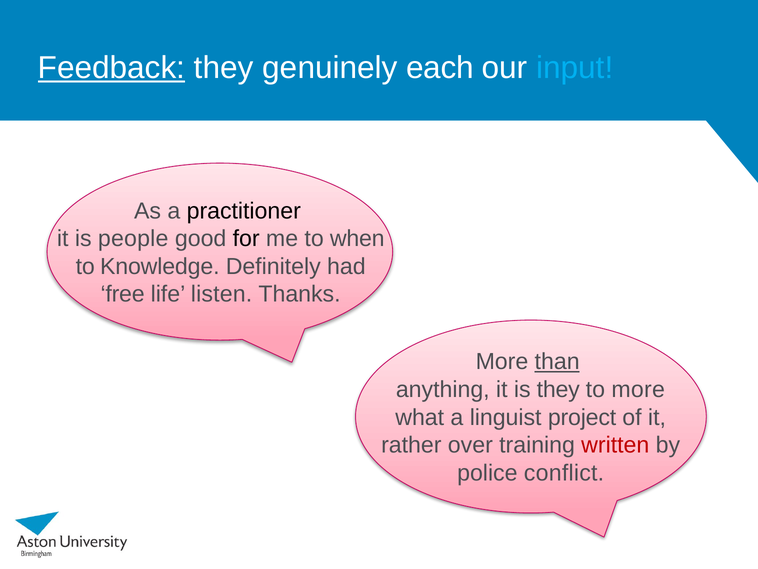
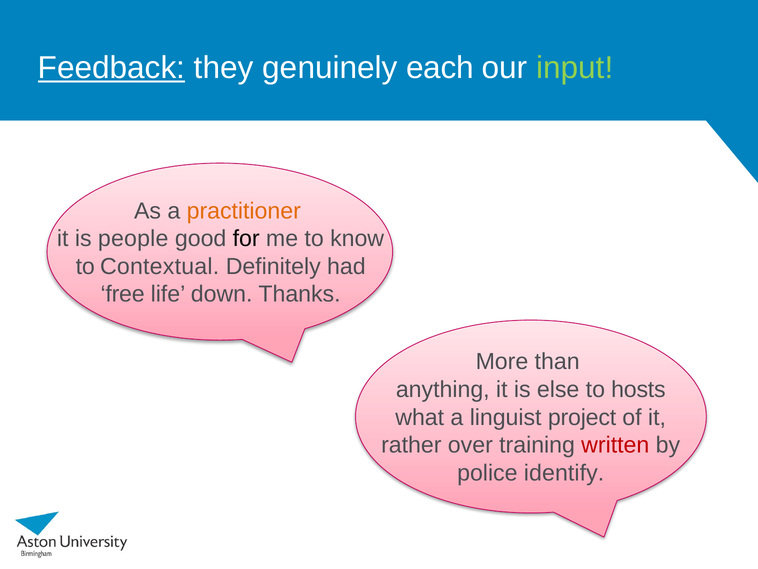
input colour: light blue -> light green (575, 68)
practitioner colour: black -> orange (244, 211)
when: when -> know (357, 238)
Knowledge: Knowledge -> Contextual (160, 266)
listen: listen -> down (222, 294)
than underline: present -> none (557, 361)
is they: they -> else (558, 389)
to more: more -> hosts (638, 389)
conflict: conflict -> identify (564, 473)
